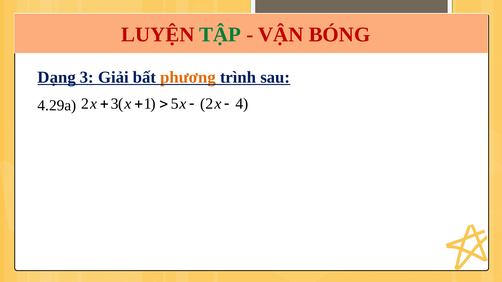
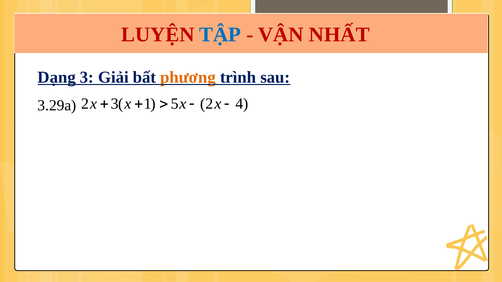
TẬP colour: green -> blue (220, 35)
BÓNG: BÓNG -> NHẤT (339, 35)
4.29a: 4.29a -> 3.29a (57, 106)
